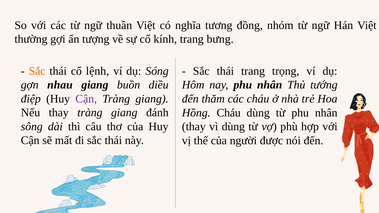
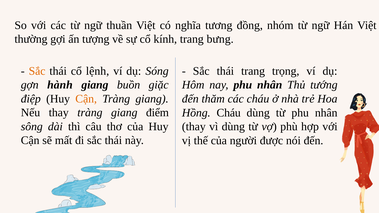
nhau: nhau -> hành (60, 85)
diều: diều -> giặc (159, 85)
Cận colour: purple -> orange (86, 99)
đánh: đánh -> điểm (157, 113)
